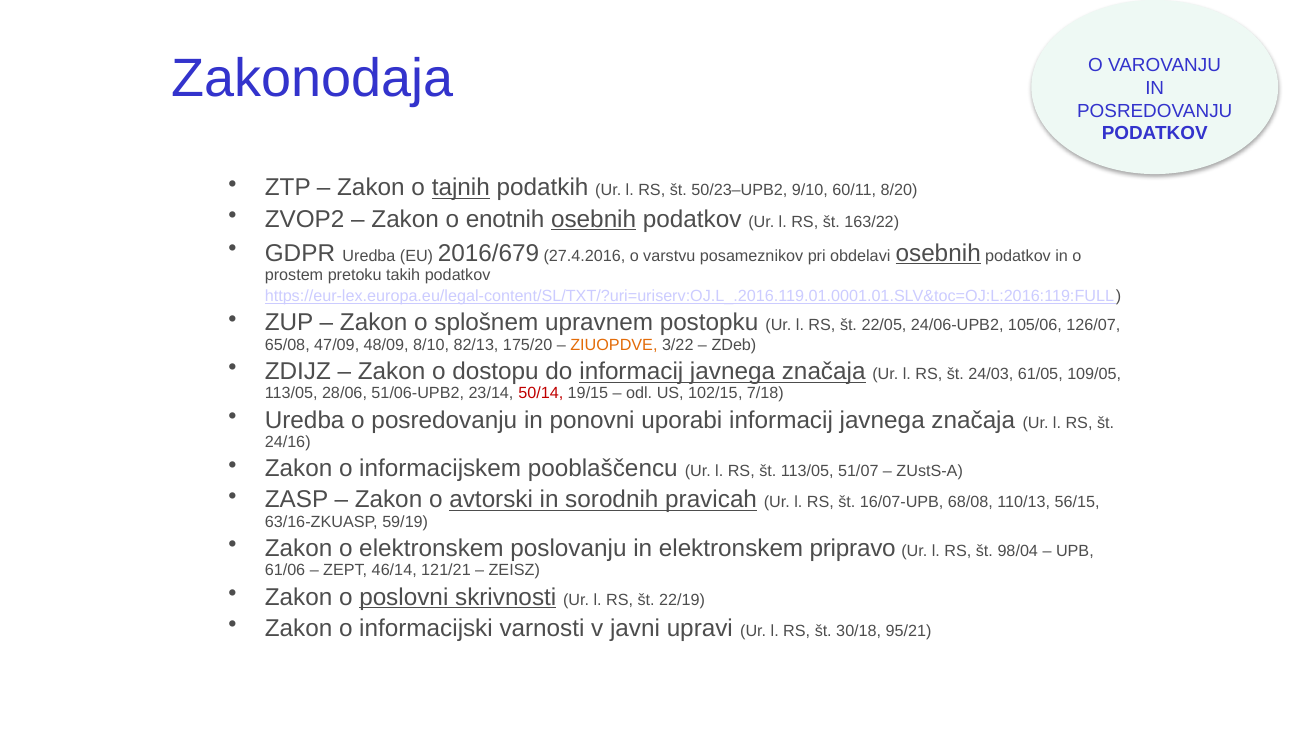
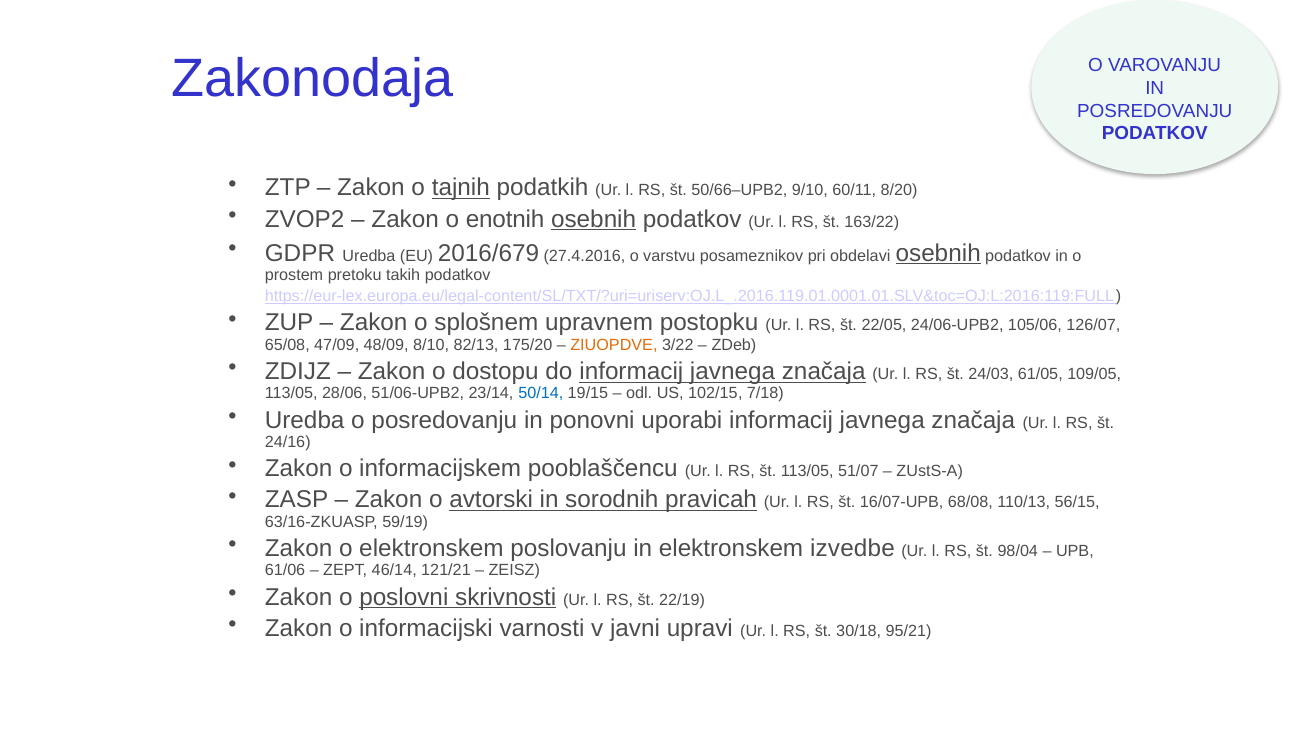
50/23–UPB2: 50/23–UPB2 -> 50/66–UPB2 (739, 191)
50/14 colour: red -> blue (541, 393)
pripravo: pripravo -> izvedbe (852, 548)
